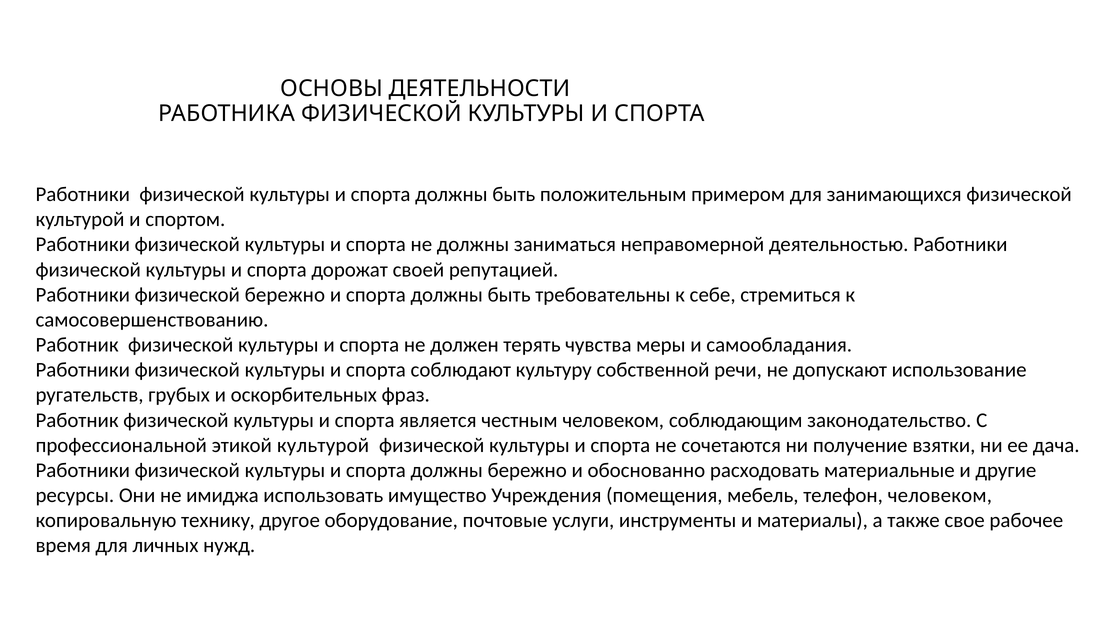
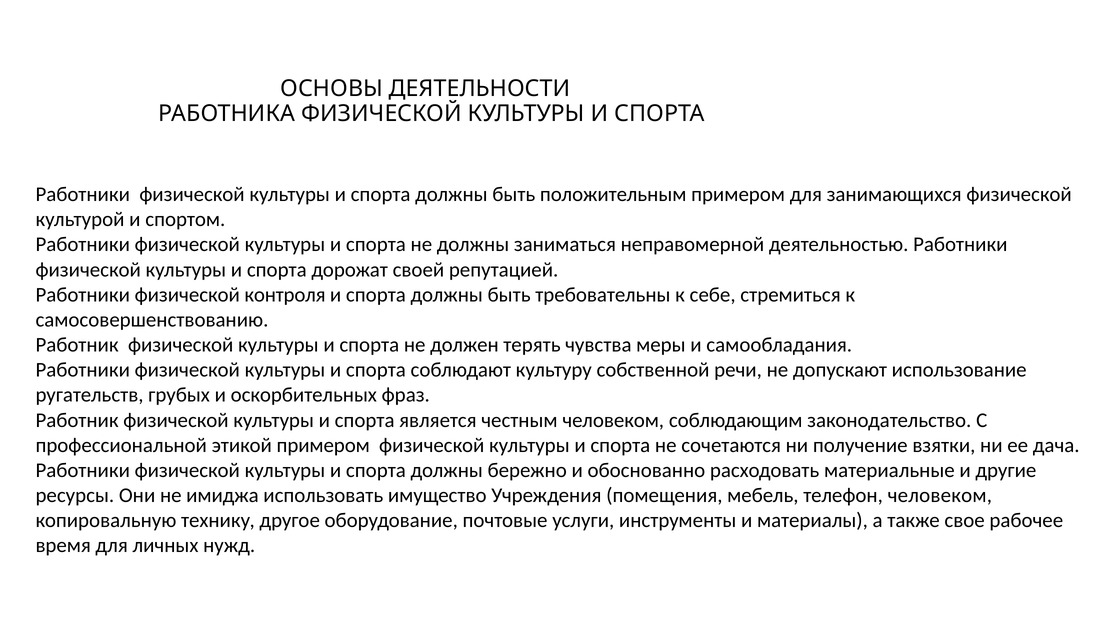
физической бережно: бережно -> контроля (285, 295)
этикой культурой: культурой -> примером (323, 446)
